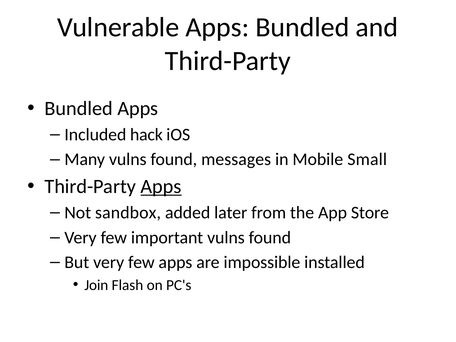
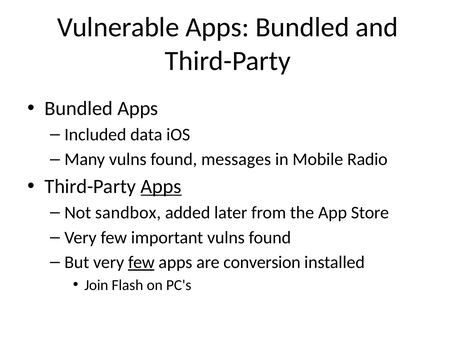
hack: hack -> data (146, 135)
Small: Small -> Radio (367, 159)
few underline: none -> present (141, 262)
impossible: impossible -> conversion (262, 262)
